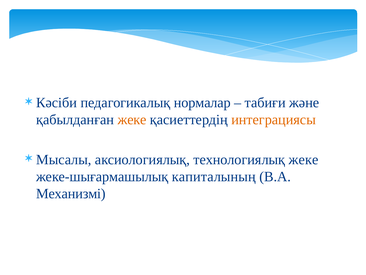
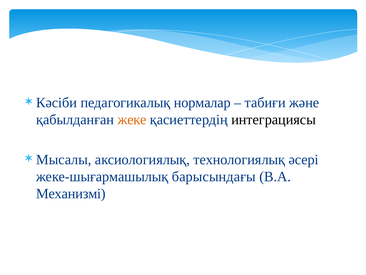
интеграциясы colour: orange -> black (274, 119)
технологиялық жеке: жеке -> әсері (304, 159)
капиталының: капиталының -> барысындағы (214, 176)
